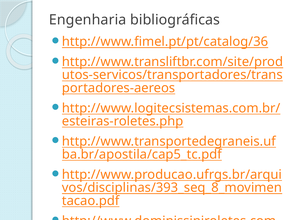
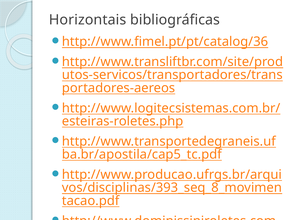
Engenharia: Engenharia -> Horizontais (88, 20)
